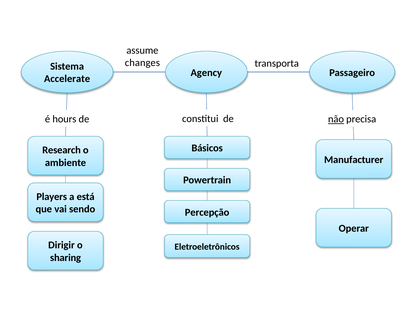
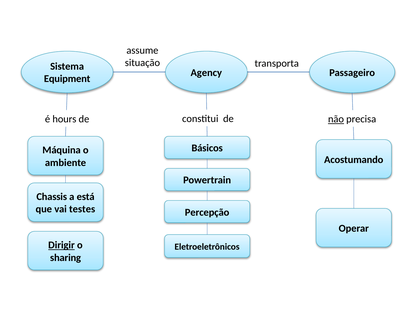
changes: changes -> situação (142, 63)
Accelerate: Accelerate -> Equipment (67, 79)
Research: Research -> Máquina (62, 150)
Manufacturer: Manufacturer -> Acostumando (354, 160)
Players: Players -> Chassis (52, 197)
sendo: sendo -> testes (82, 209)
Dirigir underline: none -> present (61, 245)
